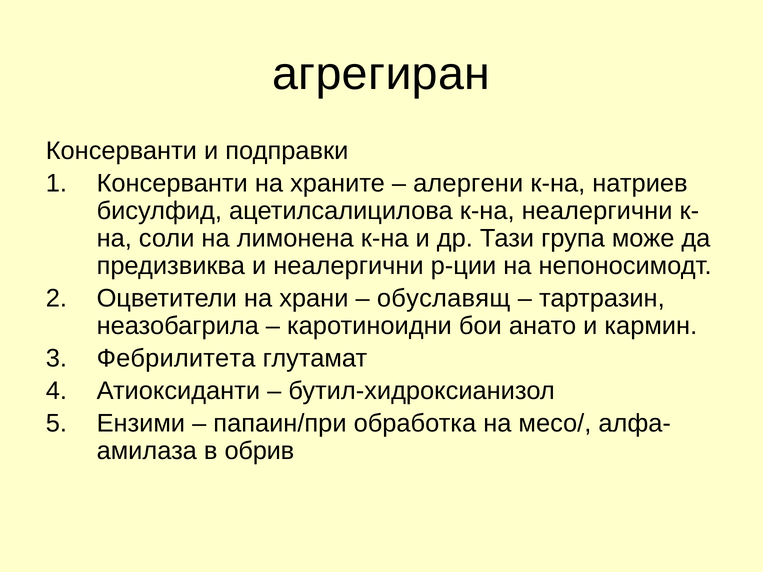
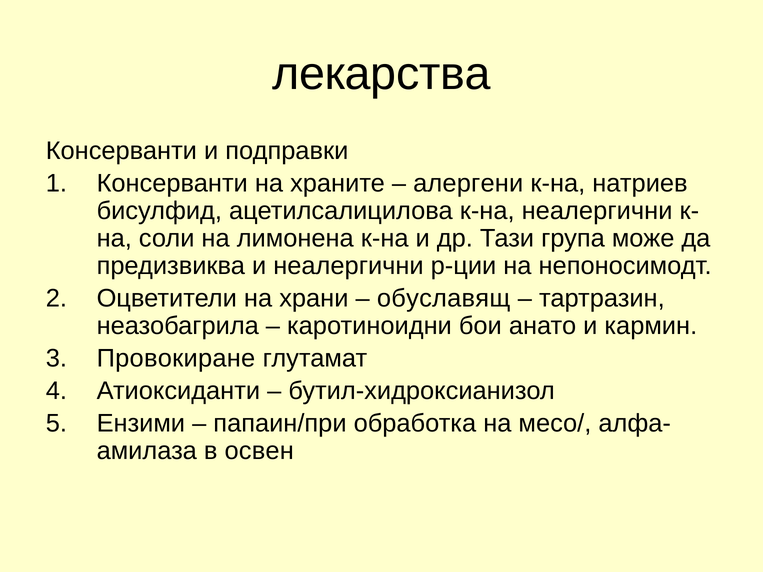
агрегиран: агрегиран -> лекарства (381, 74)
Фебрилитета: Фебрилитета -> Провокиране (176, 358)
обрив: обрив -> освен (259, 451)
